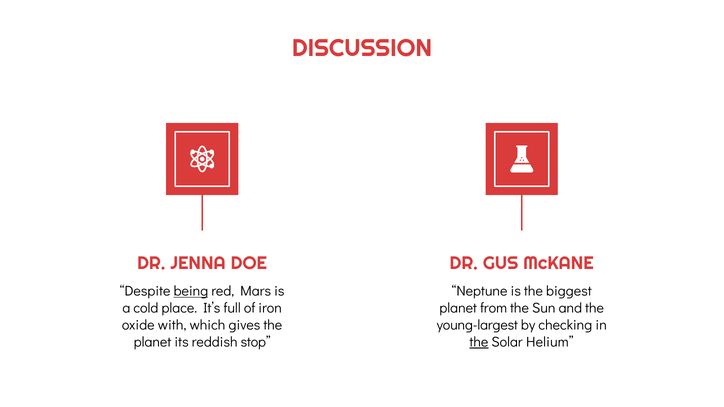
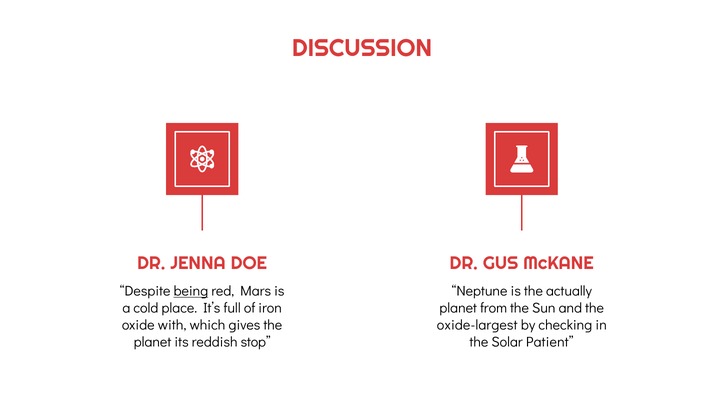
biggest: biggest -> actually (569, 291)
young-largest: young-largest -> oxide-largest (477, 325)
the underline: present -> none (479, 342)
Helium: Helium -> Patient (550, 342)
